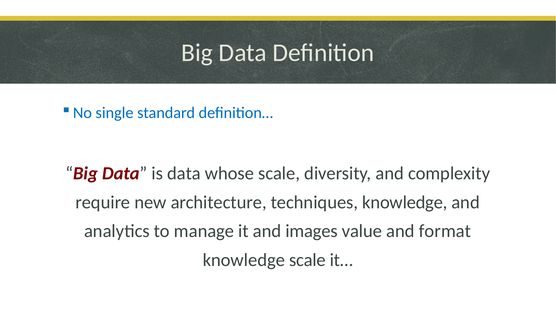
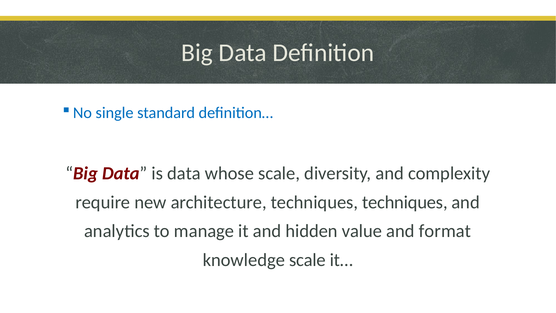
techniques knowledge: knowledge -> techniques (405, 202)
images: images -> hidden (312, 231)
